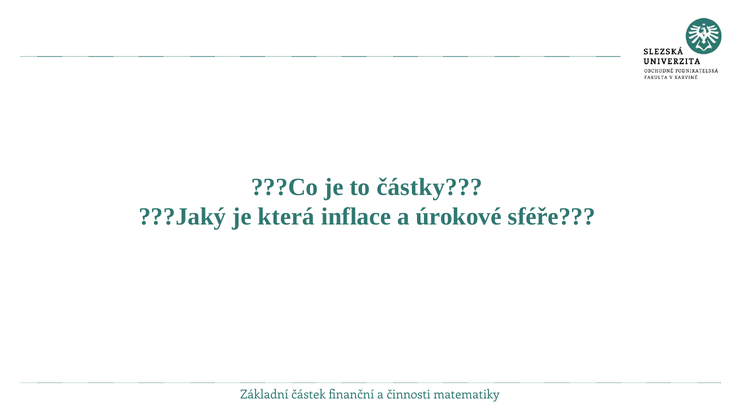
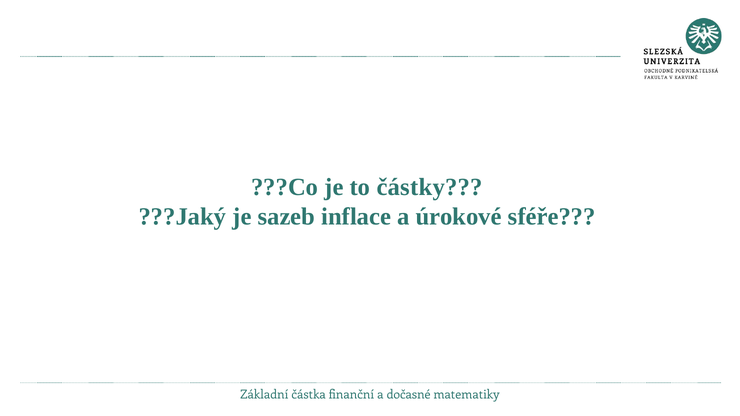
která: která -> sazeb (286, 217)
částek: částek -> částka (309, 395)
činnosti: činnosti -> dočasné (409, 395)
